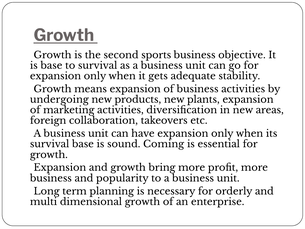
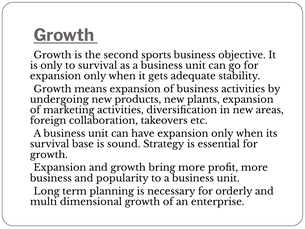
is base: base -> only (51, 66)
Coming: Coming -> Strategy (164, 144)
